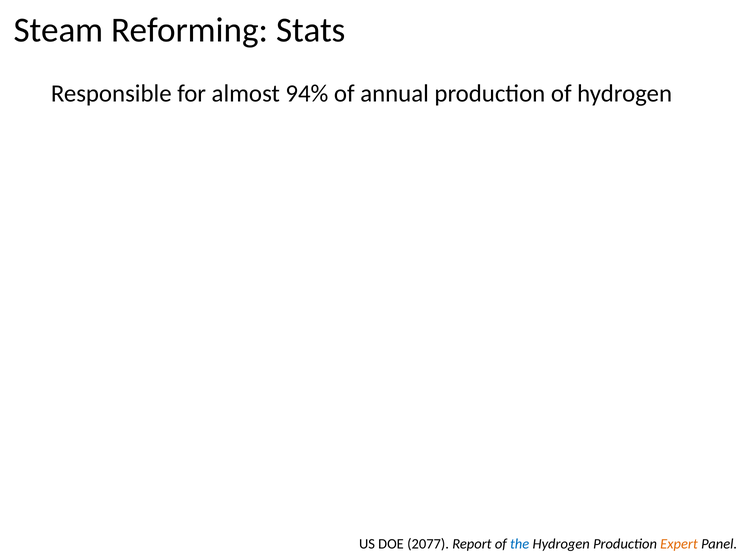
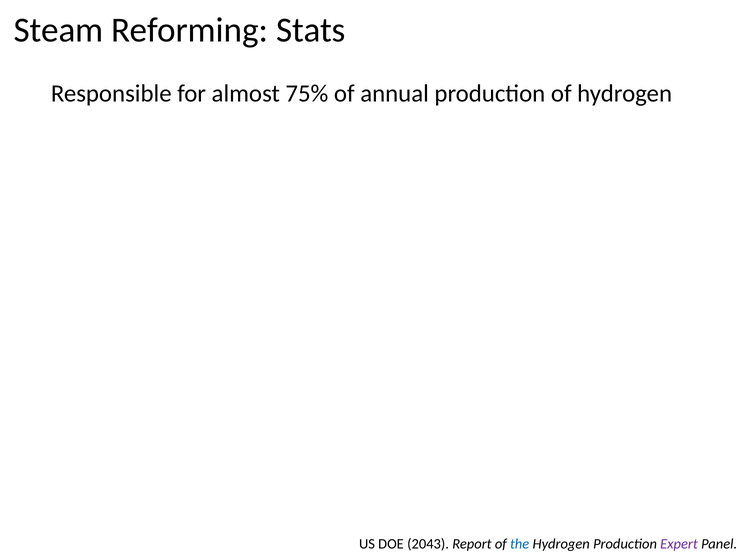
94%: 94% -> 75% (307, 94)
2077: 2077 -> 2043 (428, 544)
Expert colour: orange -> purple (679, 544)
